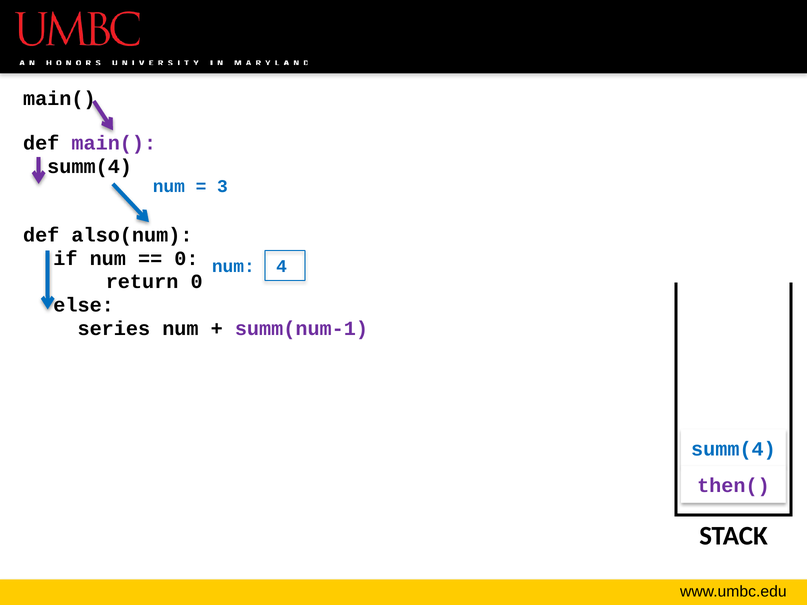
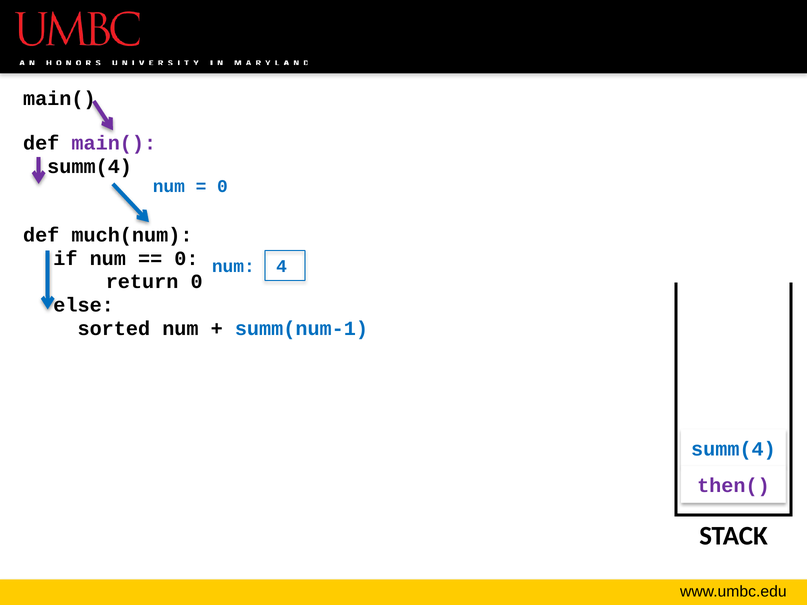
3: 3 -> 0 (222, 186)
also(num: also(num -> much(num (132, 235)
series: series -> sorted (114, 329)
summ(num-1 colour: purple -> blue (301, 329)
